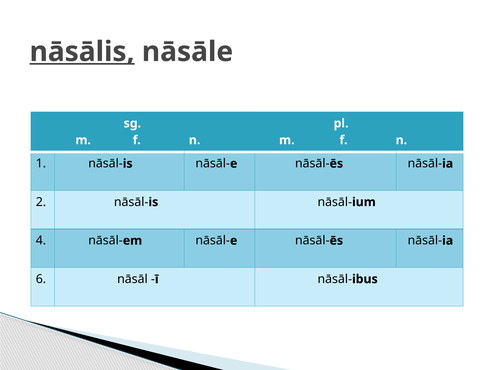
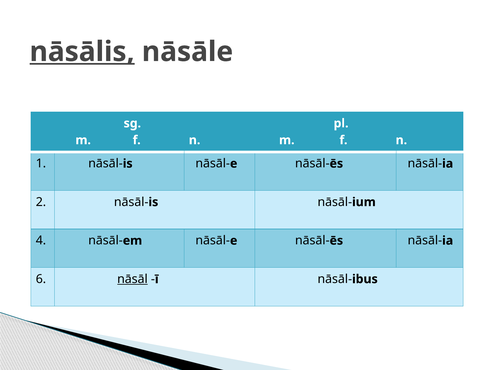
nāsāl underline: none -> present (132, 279)
